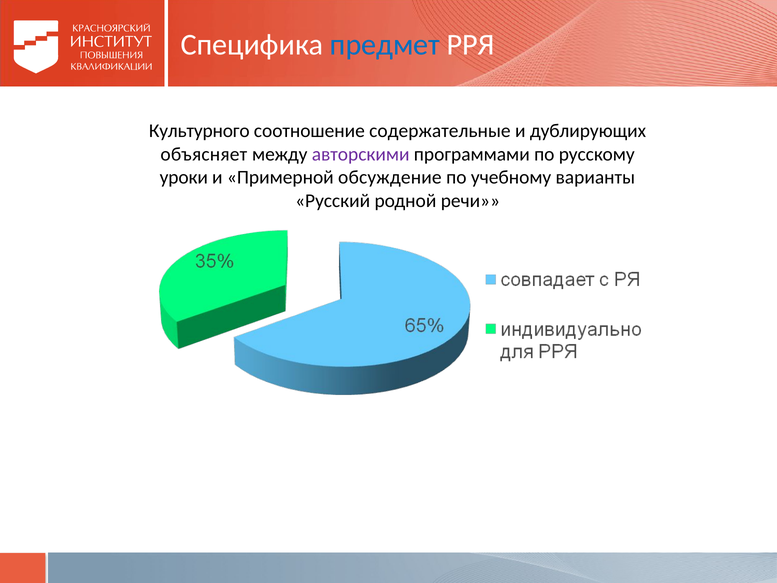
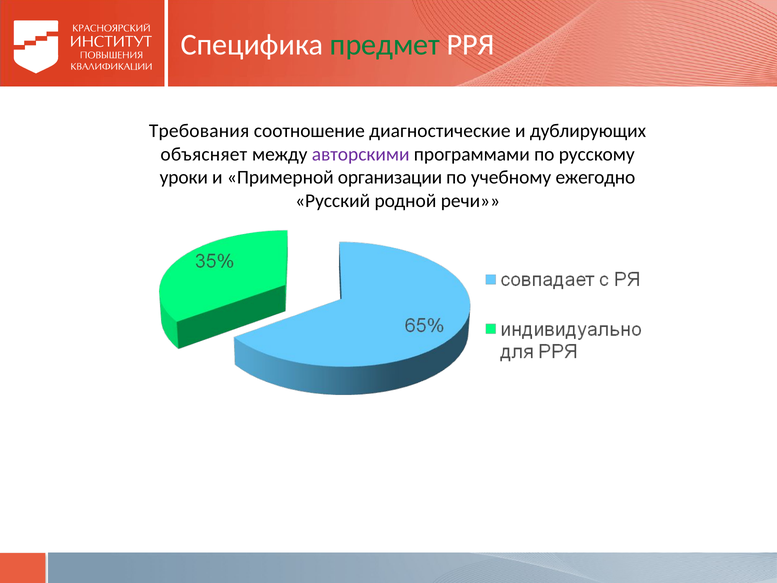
предмет colour: blue -> green (385, 45)
Культурного: Культурного -> Требования (199, 131)
содержательные: содержательные -> диагностические (440, 131)
обсуждение: обсуждение -> организации (390, 177)
варианты: варианты -> ежегодно (595, 177)
